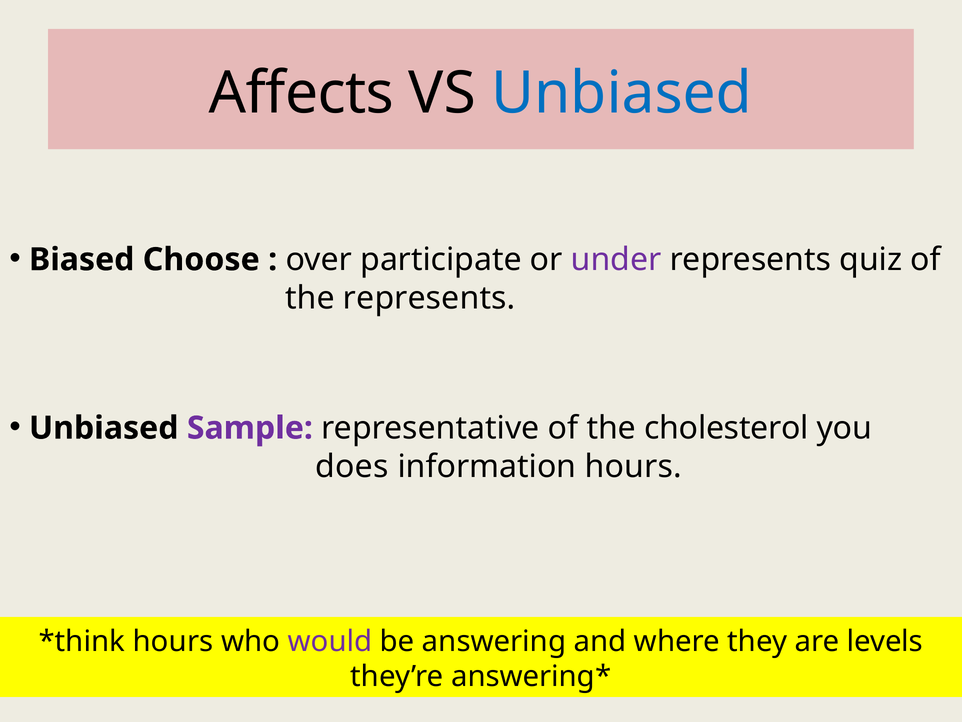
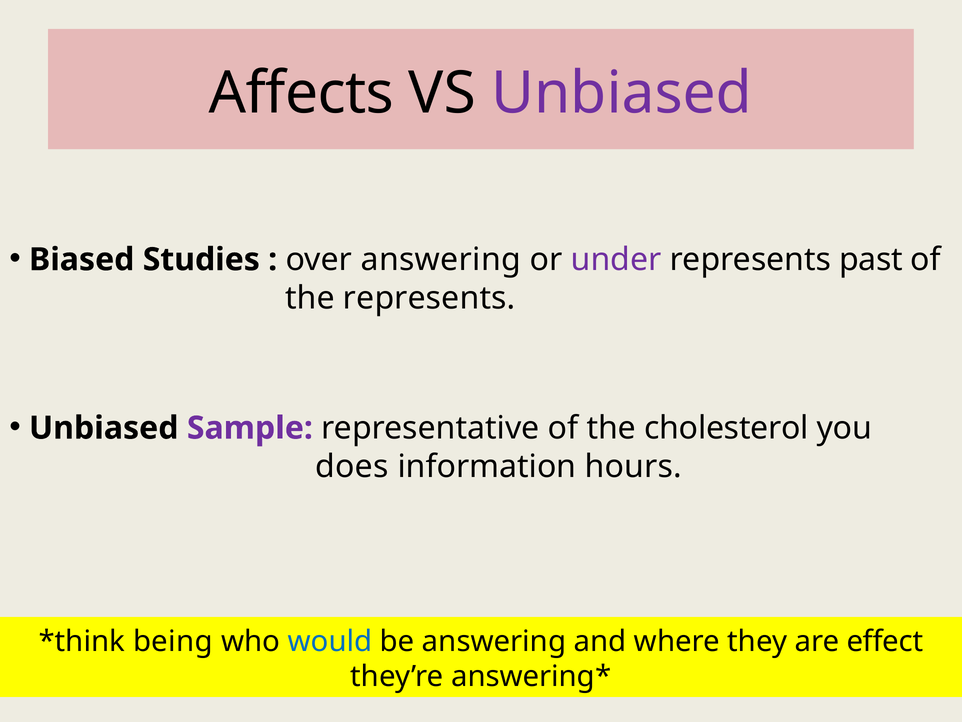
Unbiased colour: blue -> purple (622, 93)
Choose: Choose -> Studies (201, 259)
over participate: participate -> answering (441, 259)
quiz: quiz -> past (871, 259)
hours: hours -> being (173, 641)
would colour: purple -> blue (330, 641)
levels: levels -> effect (885, 641)
